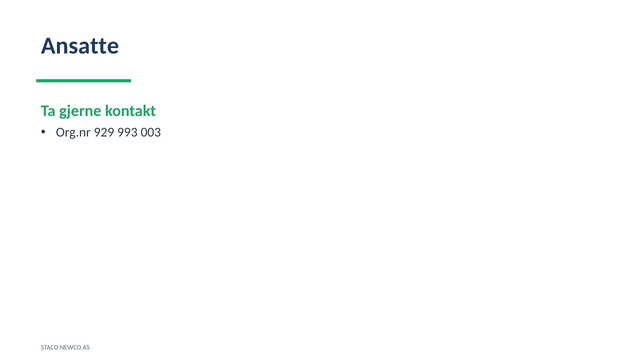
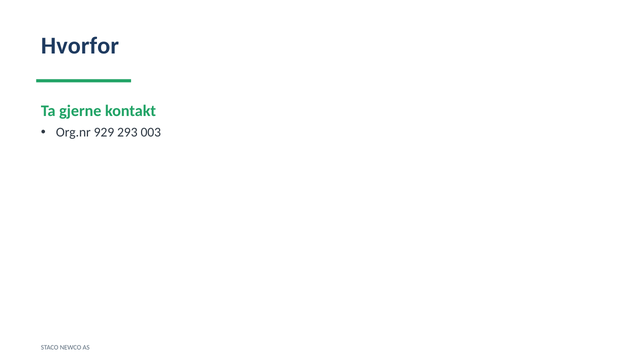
Ansatte: Ansatte -> Hvorfor (80, 46)
993: 993 -> 293 (127, 132)
